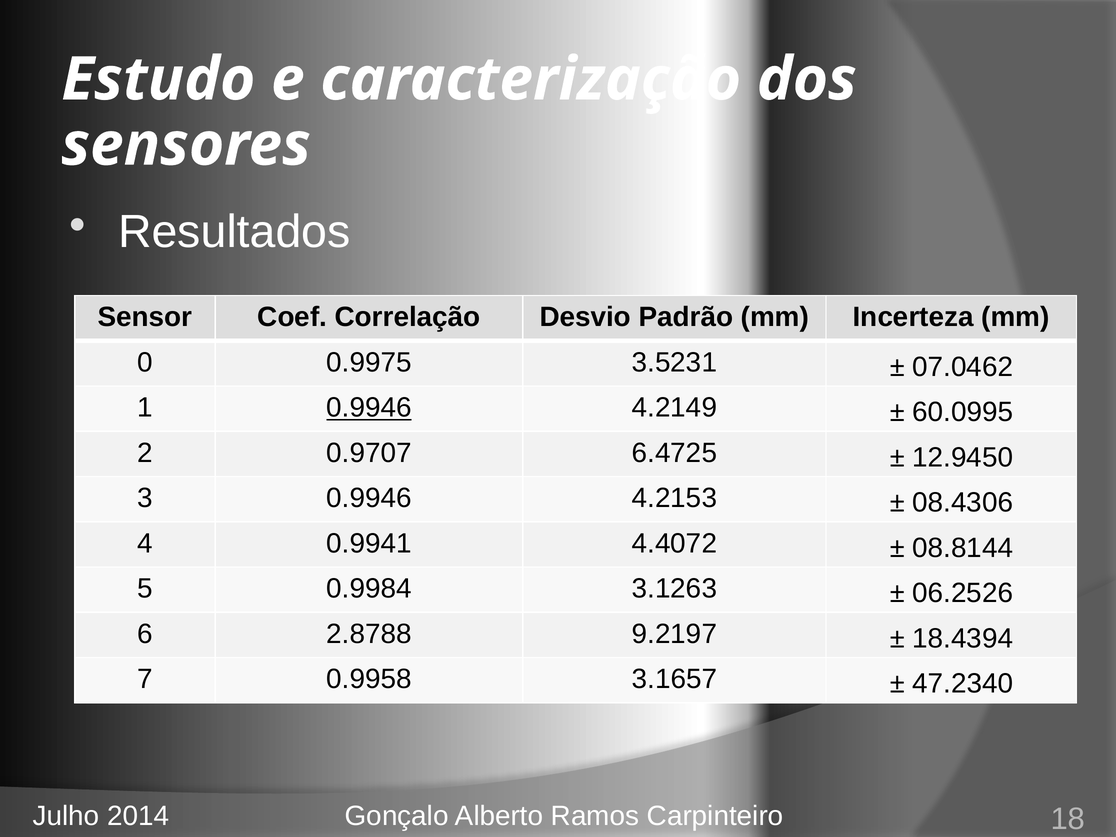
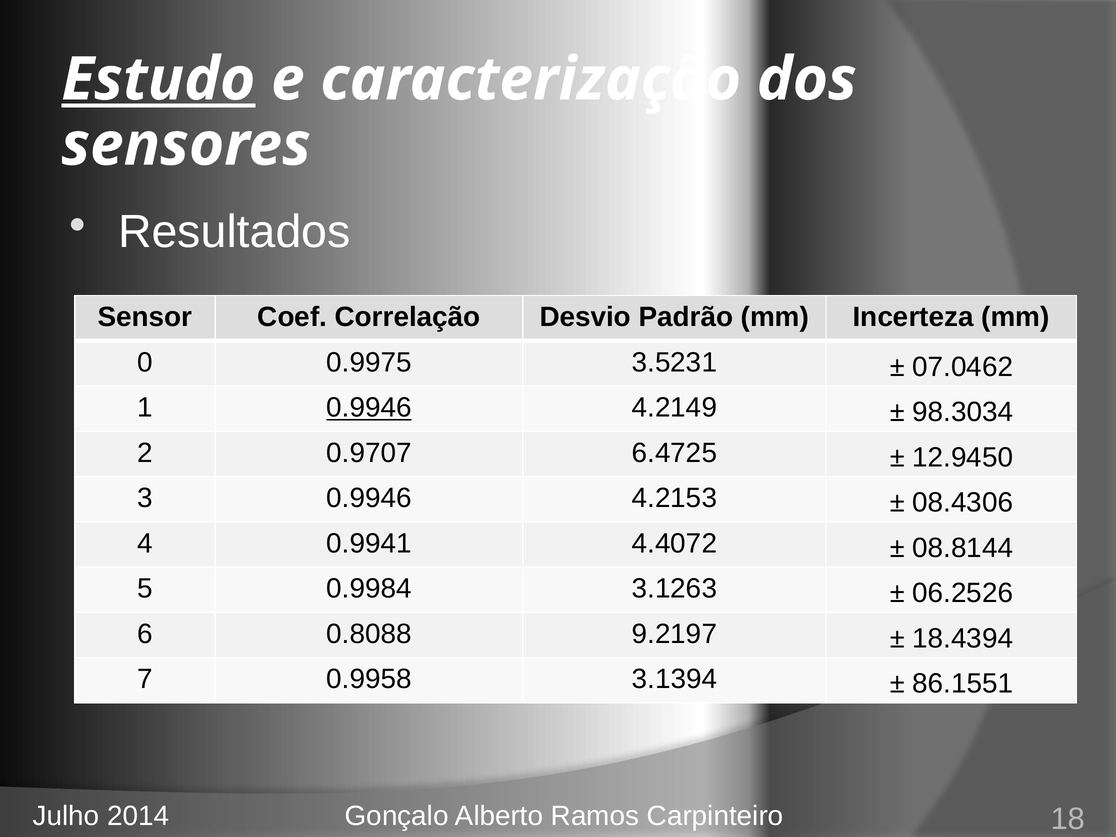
Estudo underline: none -> present (158, 79)
60.0995: 60.0995 -> 98.3034 (963, 412)
2.8788: 2.8788 -> 0.8088 (369, 634)
3.1657: 3.1657 -> 3.1394 (674, 679)
47.2340: 47.2340 -> 86.1551 (963, 684)
